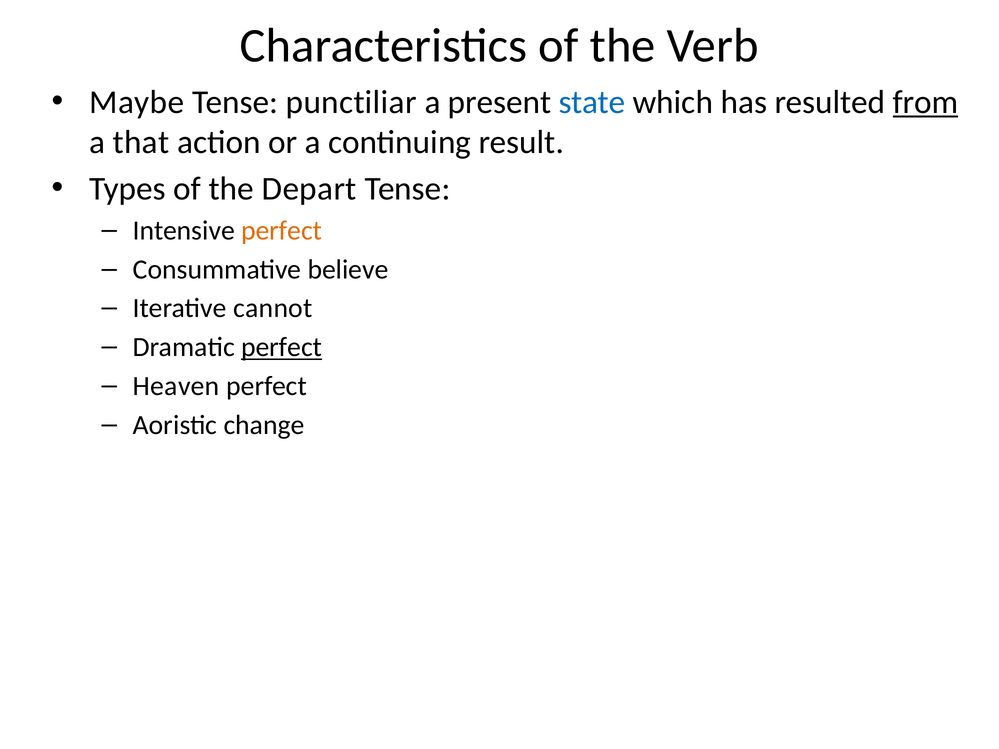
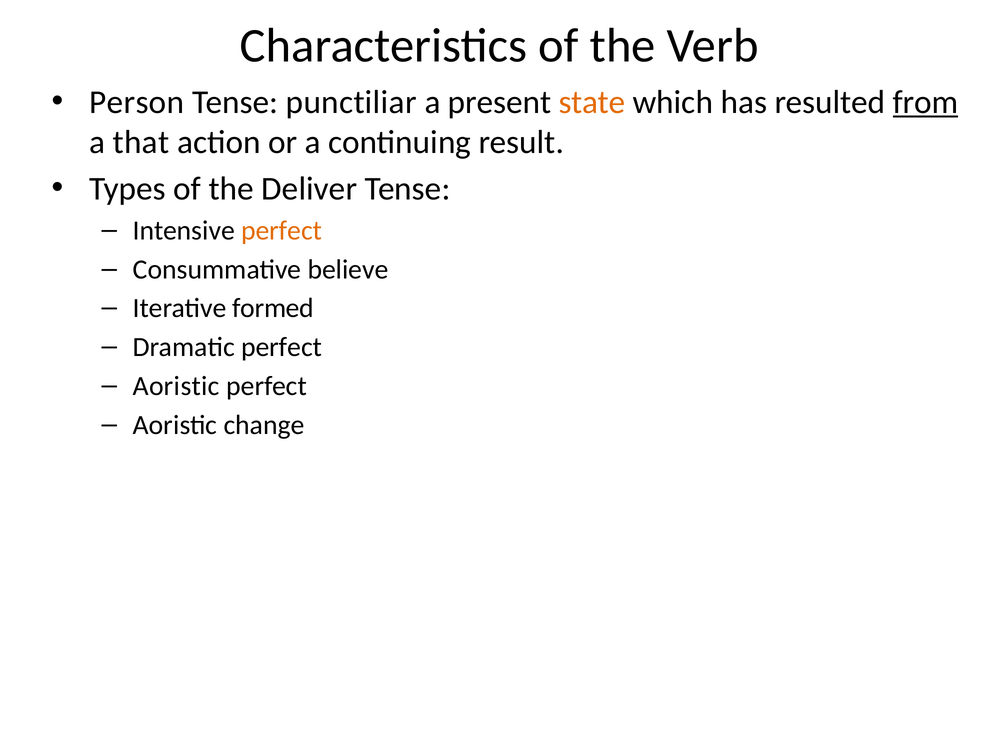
Maybe: Maybe -> Person (137, 102)
state colour: blue -> orange (592, 102)
Depart: Depart -> Deliver (309, 189)
cannot: cannot -> formed (273, 308)
perfect underline: present -> none (282, 347)
Heaven: Heaven -> Aoristic (176, 386)
